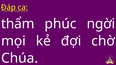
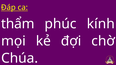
ngời: ngời -> kính (101, 24)
